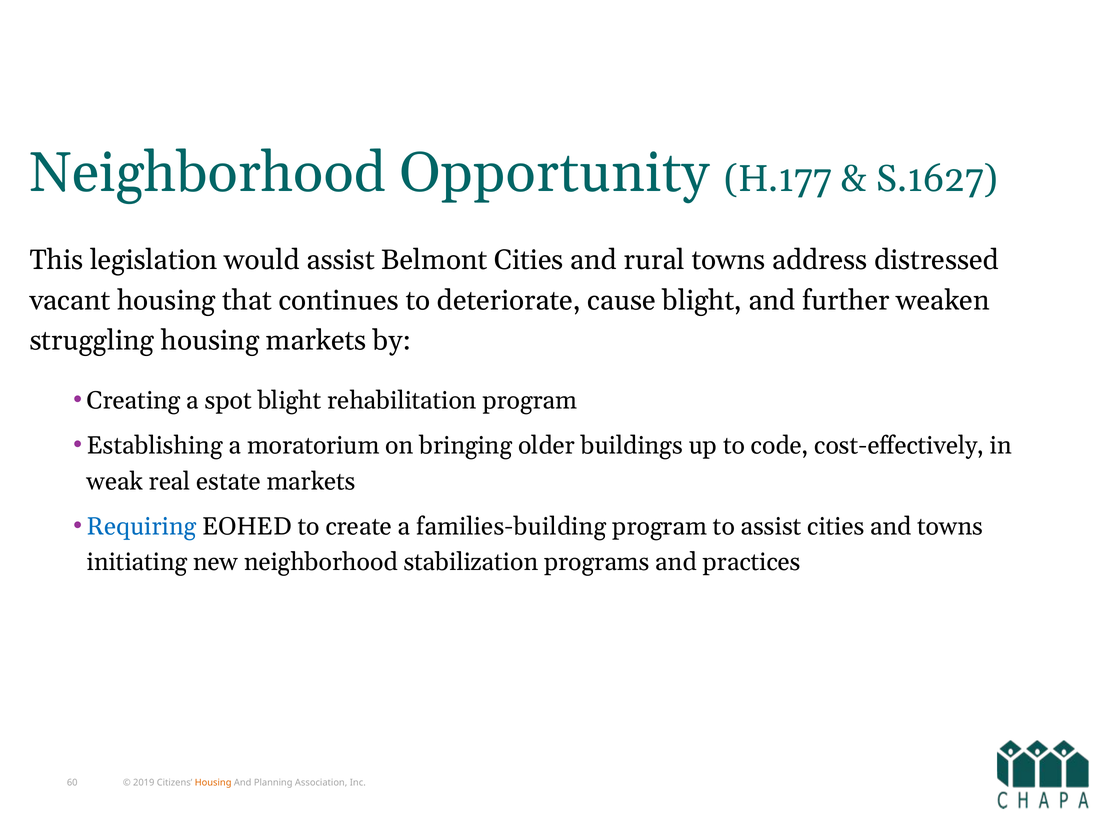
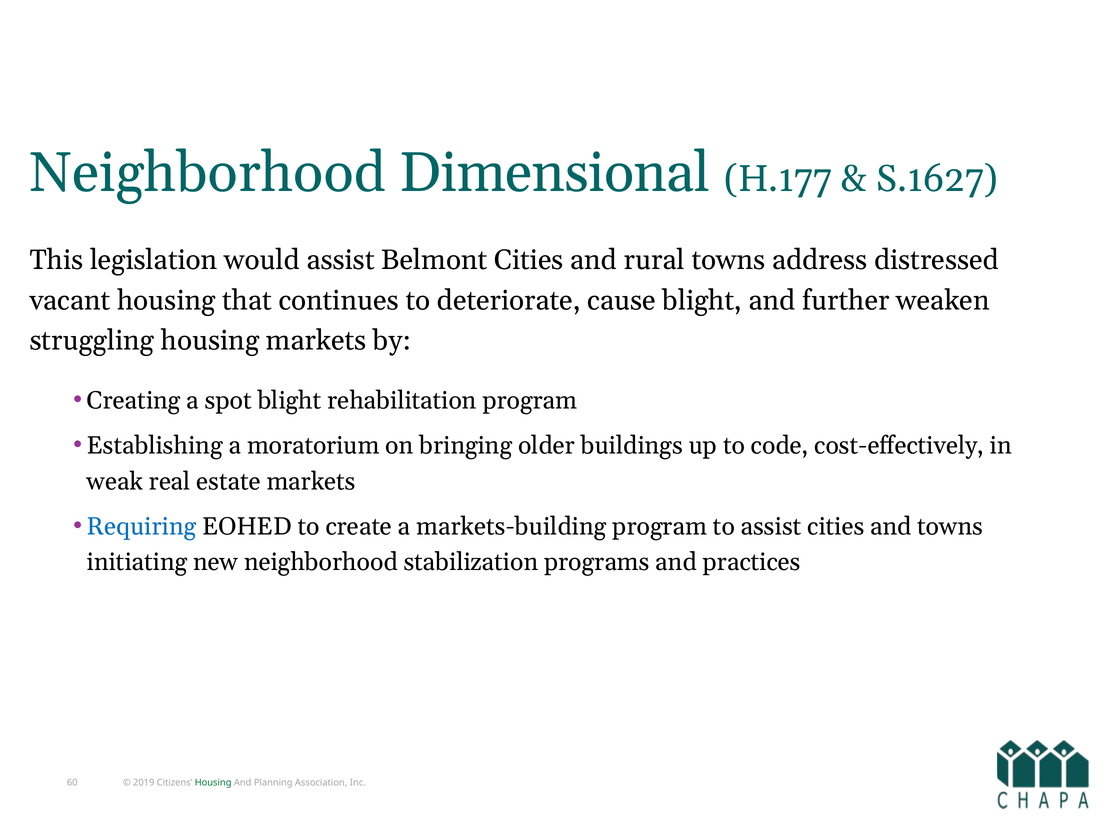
Opportunity: Opportunity -> Dimensional (555, 173)
families-building: families-building -> markets-building (511, 527)
Housing colour: orange -> green (213, 783)
